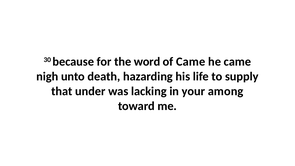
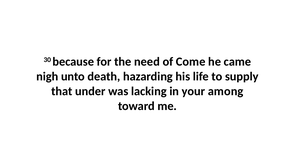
word: word -> need (147, 62)
of Came: Came -> Come (191, 62)
